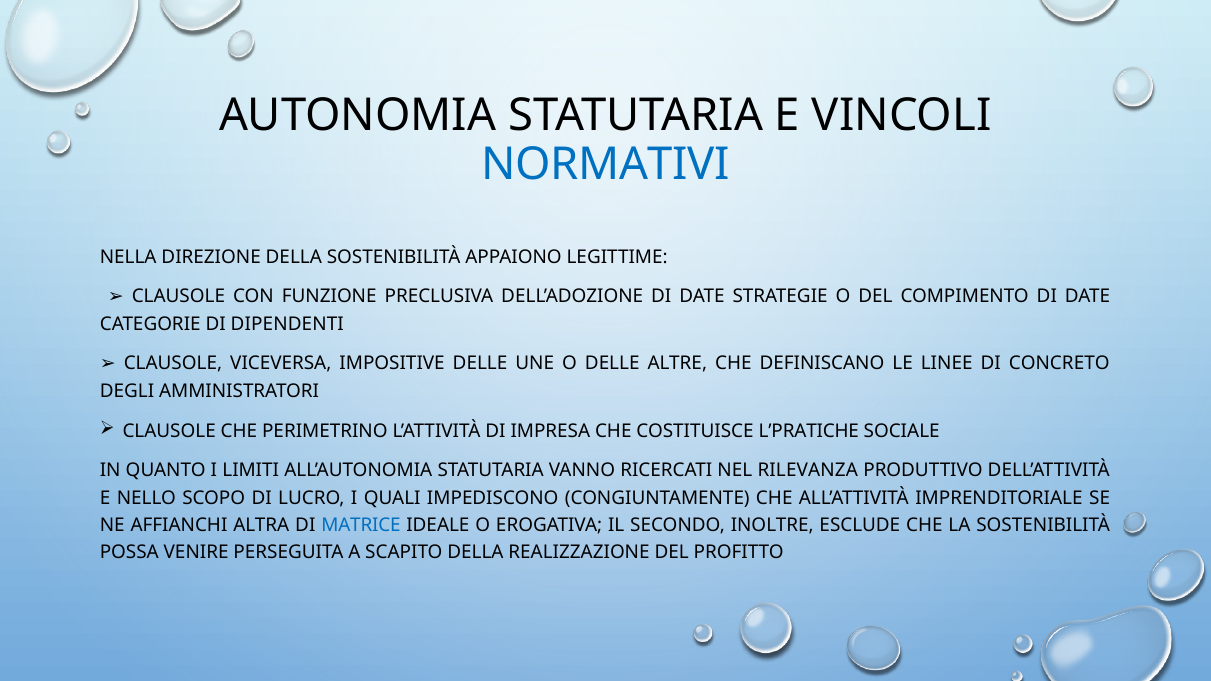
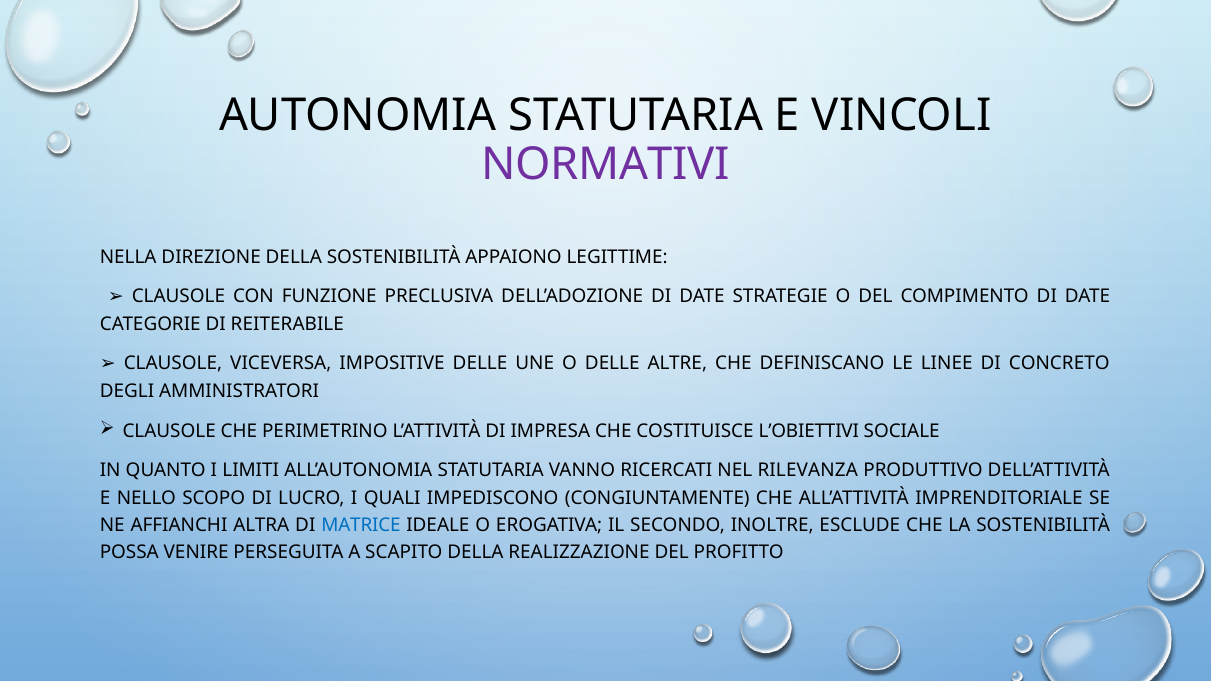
NORMATIVI colour: blue -> purple (606, 165)
DIPENDENTI: DIPENDENTI -> REITERABILE (287, 324)
L’PRATICHE: L’PRATICHE -> L’OBIETTIVI (809, 431)
